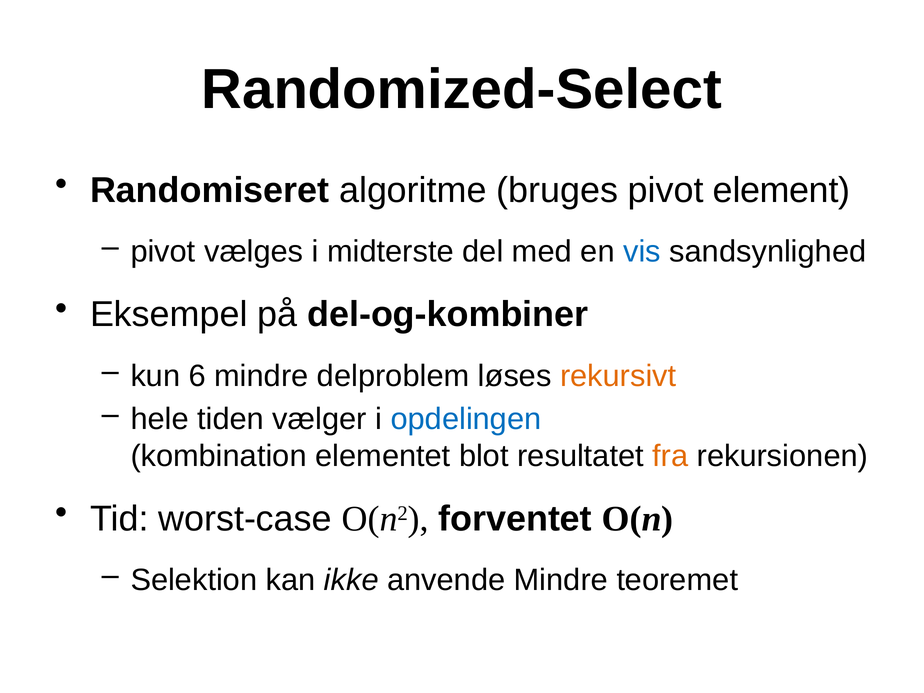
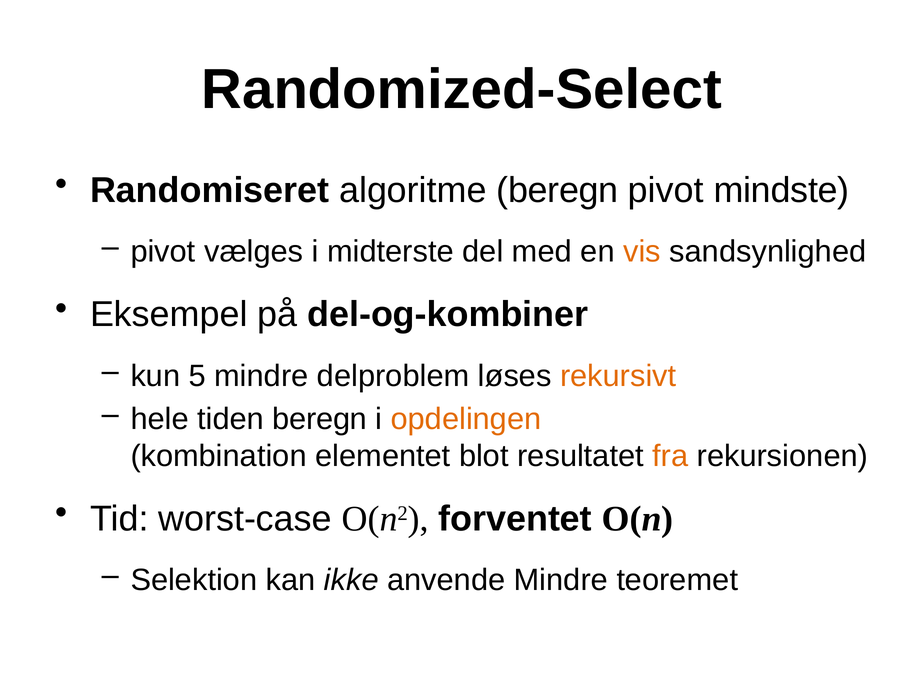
algoritme bruges: bruges -> beregn (557, 190)
element: element -> mindste (782, 190)
vis colour: blue -> orange (642, 252)
6: 6 -> 5 (197, 376)
tiden vælger: vælger -> beregn (320, 419)
opdelingen colour: blue -> orange (466, 419)
